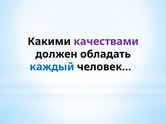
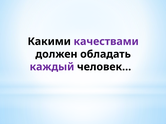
каждый colour: blue -> purple (52, 67)
